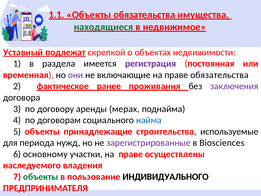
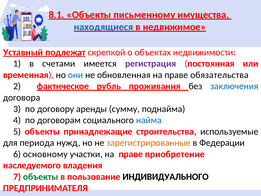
1.1: 1.1 -> 8.1 (56, 15)
Объекты обязательства: обязательства -> письменному (144, 15)
находящиеся colour: green -> blue (104, 27)
раздела: раздела -> счетами (59, 64)
они colour: purple -> blue (75, 75)
включающие: включающие -> обновленная (124, 75)
ранее: ранее -> рубль (109, 86)
заключения colour: purple -> blue (234, 86)
мерах: мерах -> сумму (124, 109)
зарегистрированные colour: purple -> orange (148, 143)
Biosciences: Biosciences -> Федерации (222, 143)
осуществлены: осуществлены -> приобретение (175, 154)
